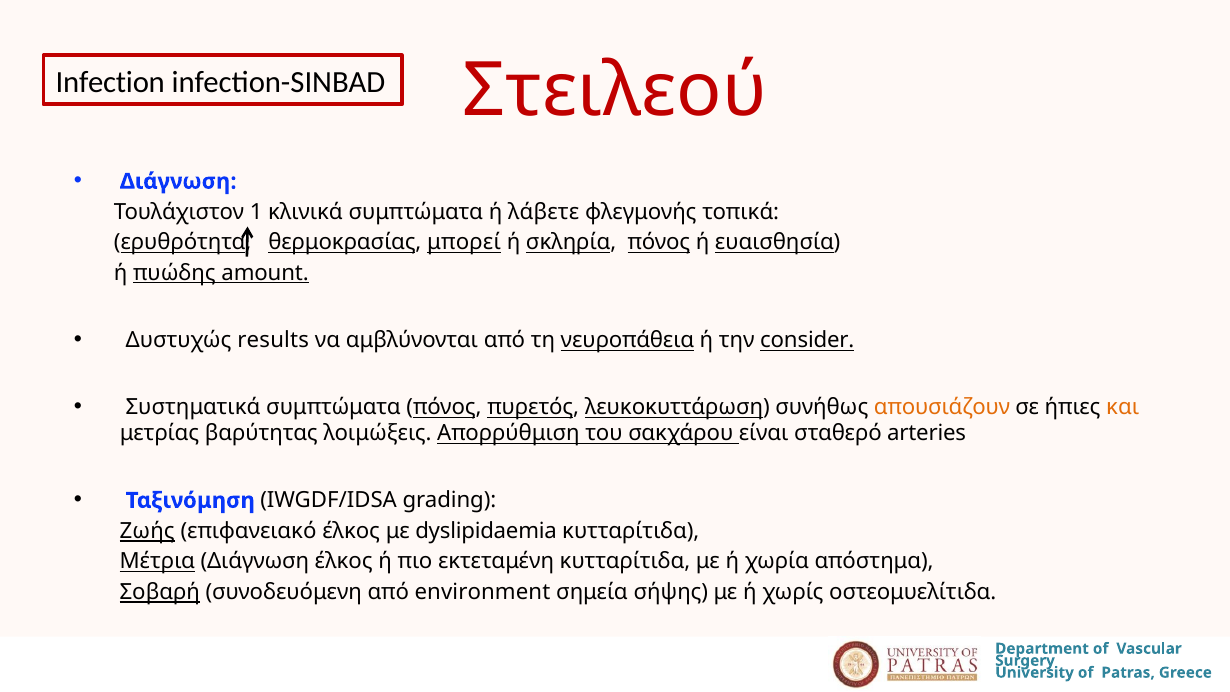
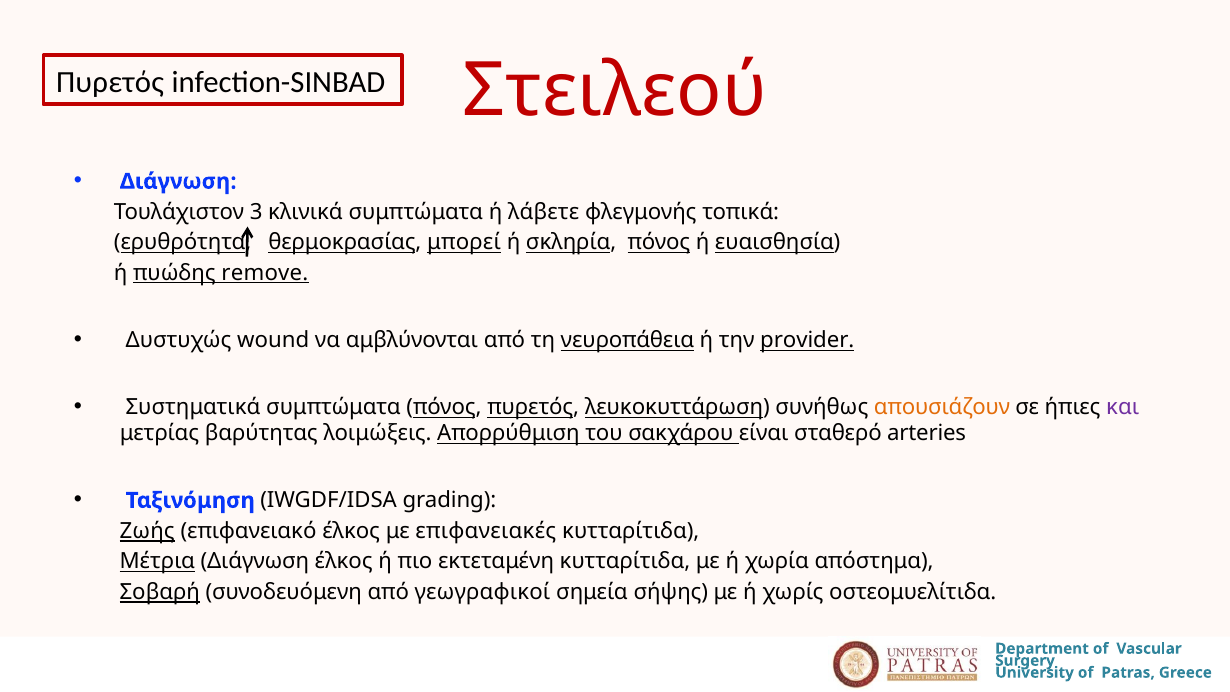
Infection: Infection -> Πυρετός (110, 82)
1: 1 -> 3 (256, 212)
amount: amount -> remove (265, 273)
results: results -> wound (273, 340)
consider: consider -> provider (807, 340)
και colour: orange -> purple (1123, 407)
dyslipidaemia: dyslipidaemia -> επιφανειακές (486, 531)
environment: environment -> γεωγραφικοί (482, 592)
